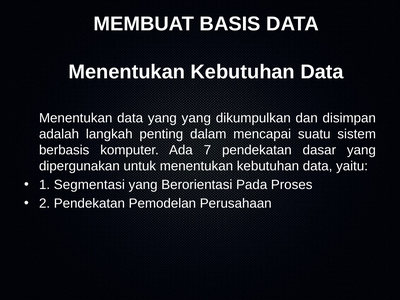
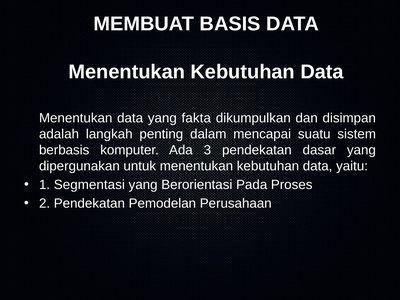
yang yang: yang -> fakta (196, 118)
7: 7 -> 3 (207, 150)
